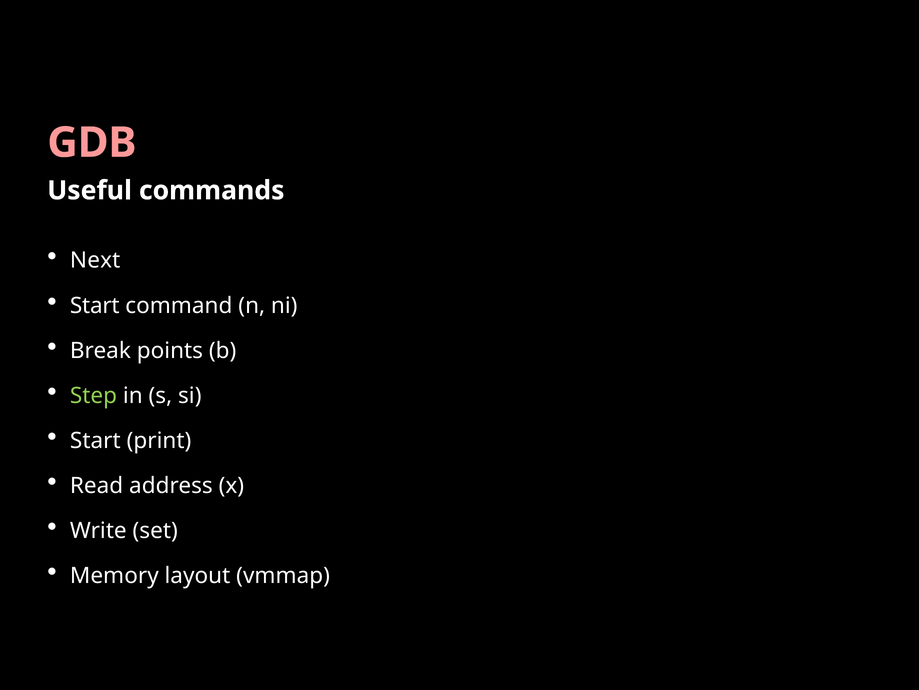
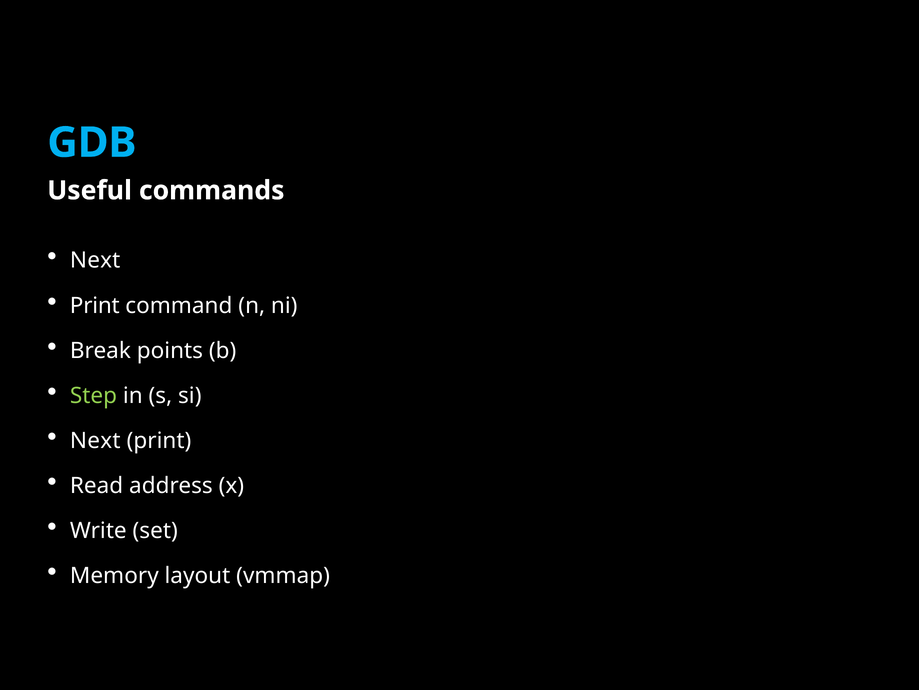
GDB colour: pink -> light blue (92, 143)
Start: Start -> Print (95, 305)
Start: Start -> Next (95, 440)
